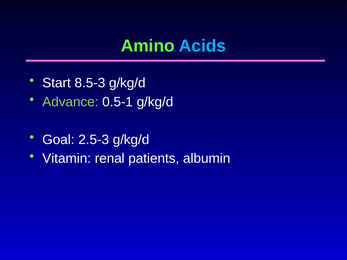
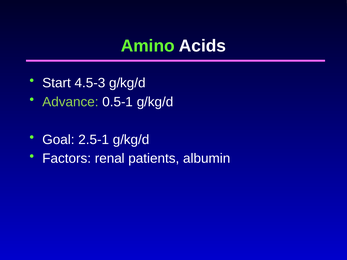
Acids colour: light blue -> white (203, 46)
8.5-3: 8.5-3 -> 4.5-3 (90, 83)
2.5-3: 2.5-3 -> 2.5-1 (94, 140)
Vitamin: Vitamin -> Factors (67, 159)
